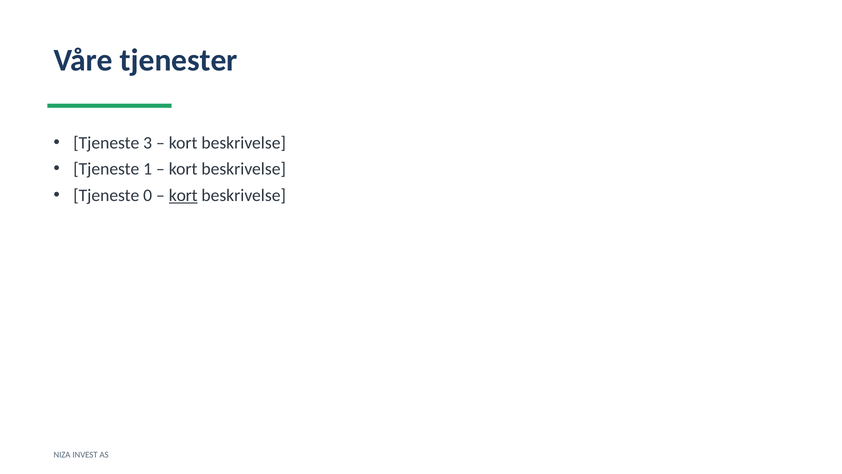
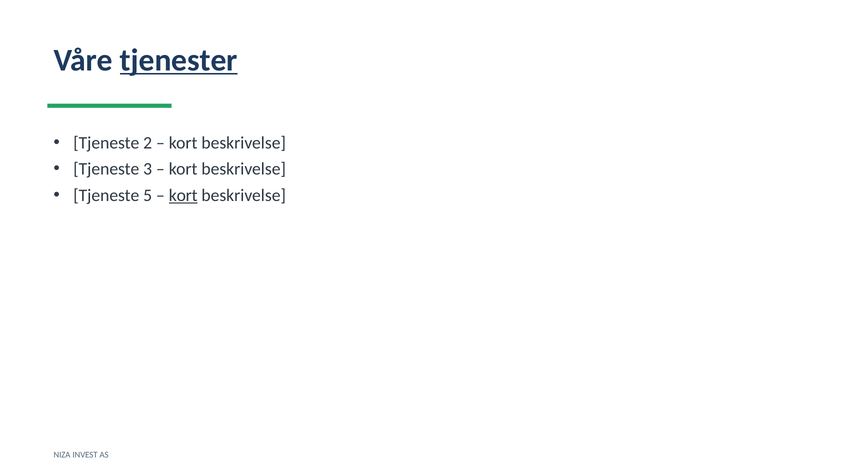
tjenester underline: none -> present (179, 60)
3: 3 -> 2 (148, 143)
1: 1 -> 3 (148, 169)
0: 0 -> 5 (148, 195)
